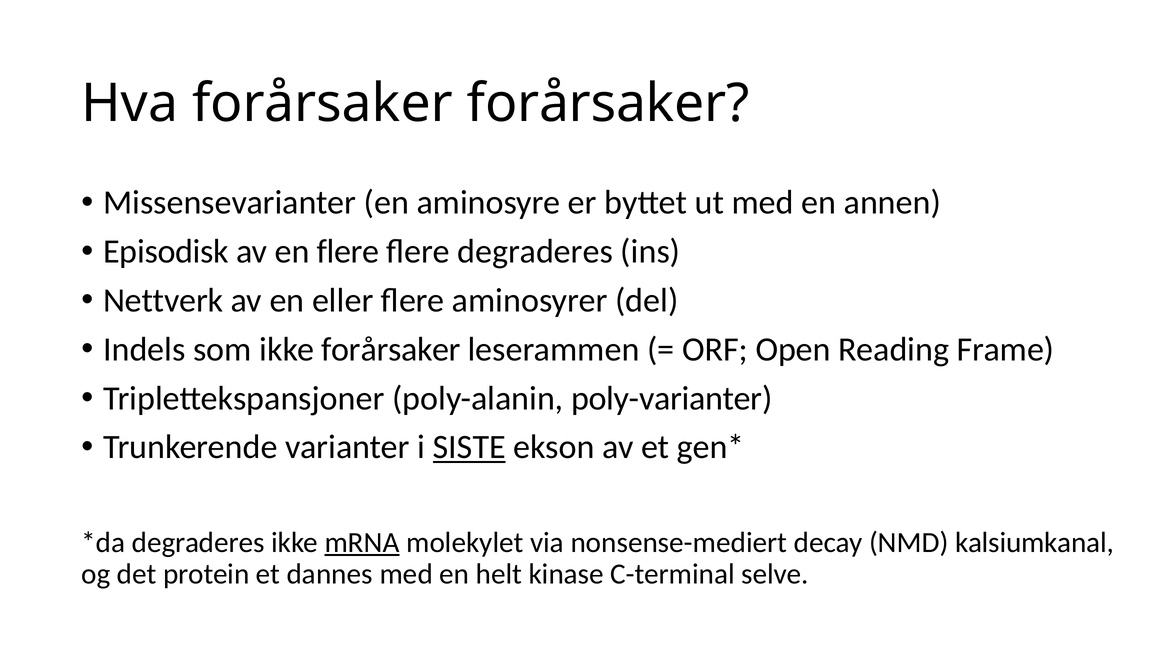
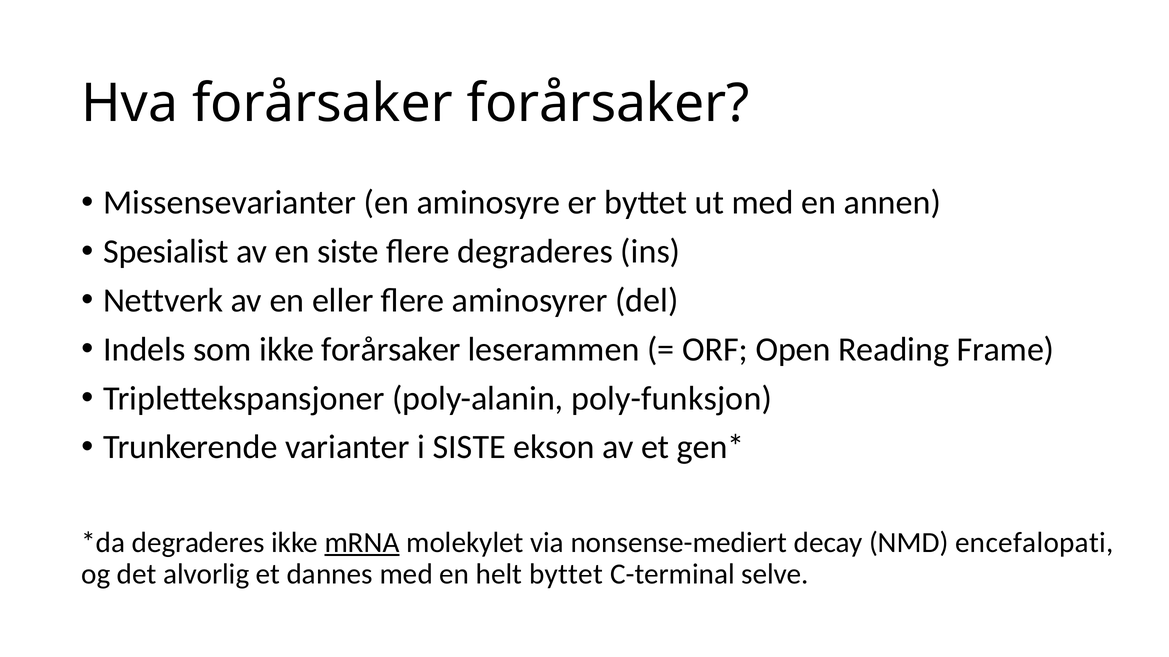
Episodisk: Episodisk -> Spesialist (166, 252)
en flere: flere -> siste (348, 252)
poly-varianter: poly-varianter -> poly-funksjon (672, 399)
SISTE underline: present -> none (469, 448)
kalsiumkanal: kalsiumkanal -> encefalopati (1034, 543)
protein: protein -> alvorlig (206, 574)
helt kinase: kinase -> byttet (566, 574)
